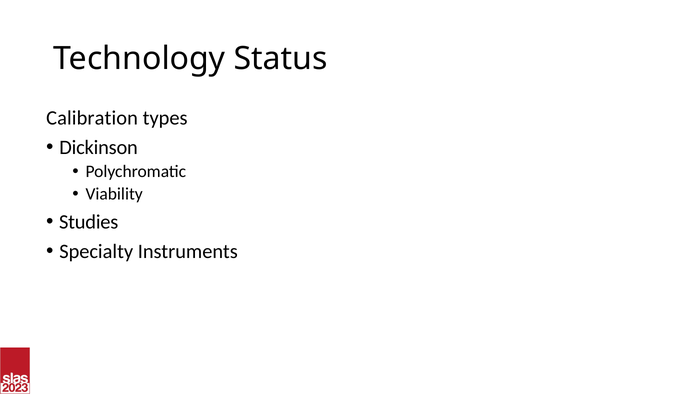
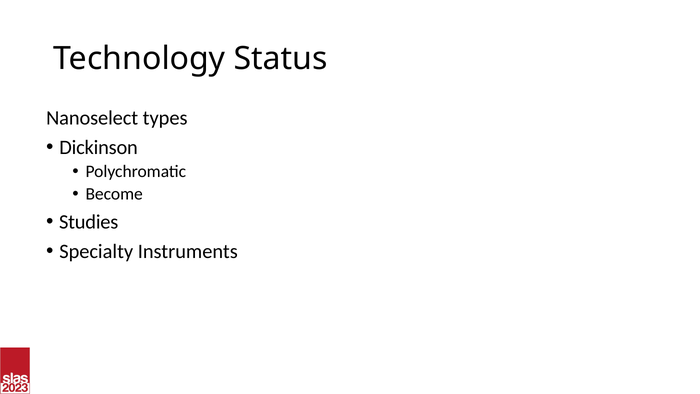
Calibration: Calibration -> Nanoselect (92, 118)
Viability: Viability -> Become (114, 194)
